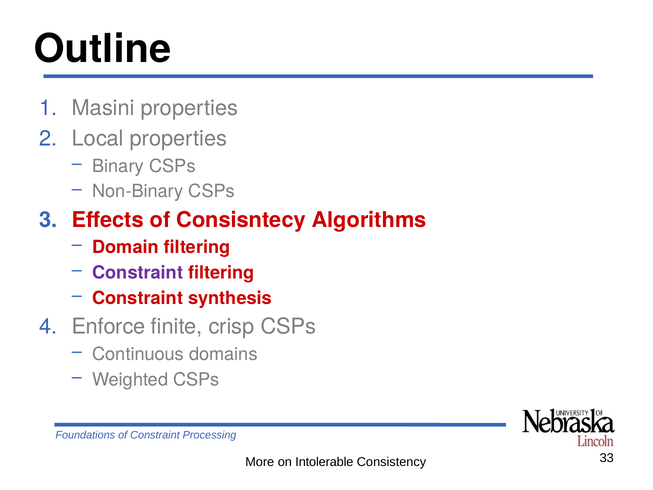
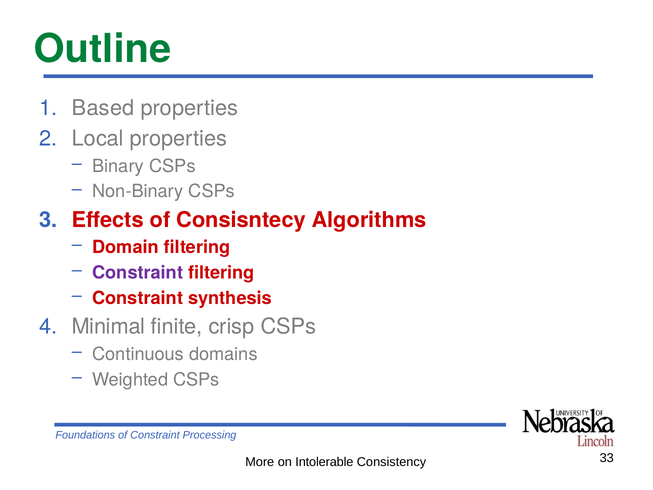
Outline colour: black -> green (102, 49)
Masini: Masini -> Based (103, 108)
Enforce: Enforce -> Minimal (108, 327)
